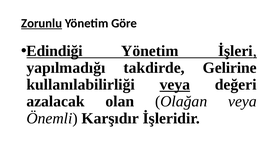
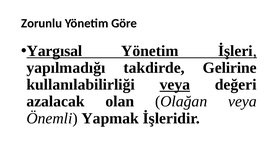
Zorunlu underline: present -> none (42, 23)
Edindiği: Edindiği -> Yargısal (54, 51)
Karşıdır: Karşıdır -> Yapmak (110, 119)
